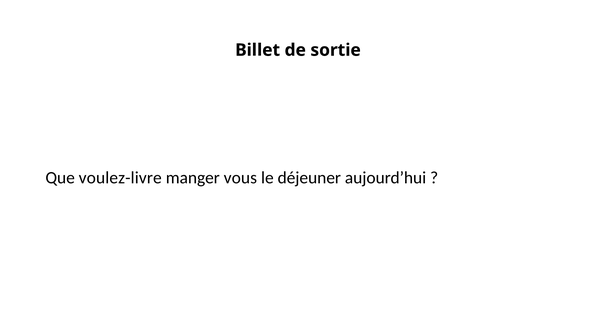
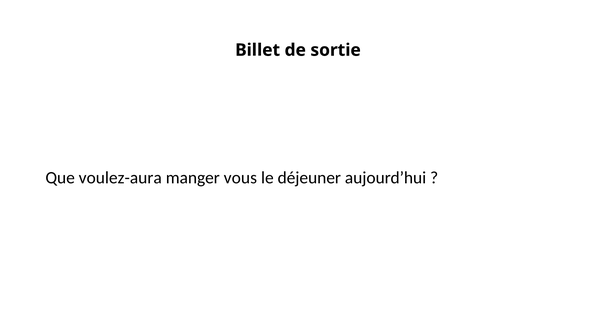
voulez-livre: voulez-livre -> voulez-aura (120, 178)
